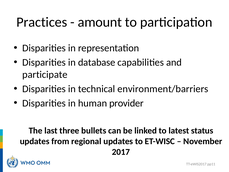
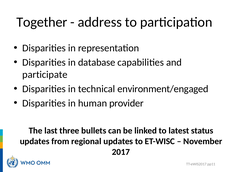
Practices: Practices -> Together (42, 22)
amount: amount -> address (100, 22)
environment/barriers: environment/barriers -> environment/engaged (163, 89)
